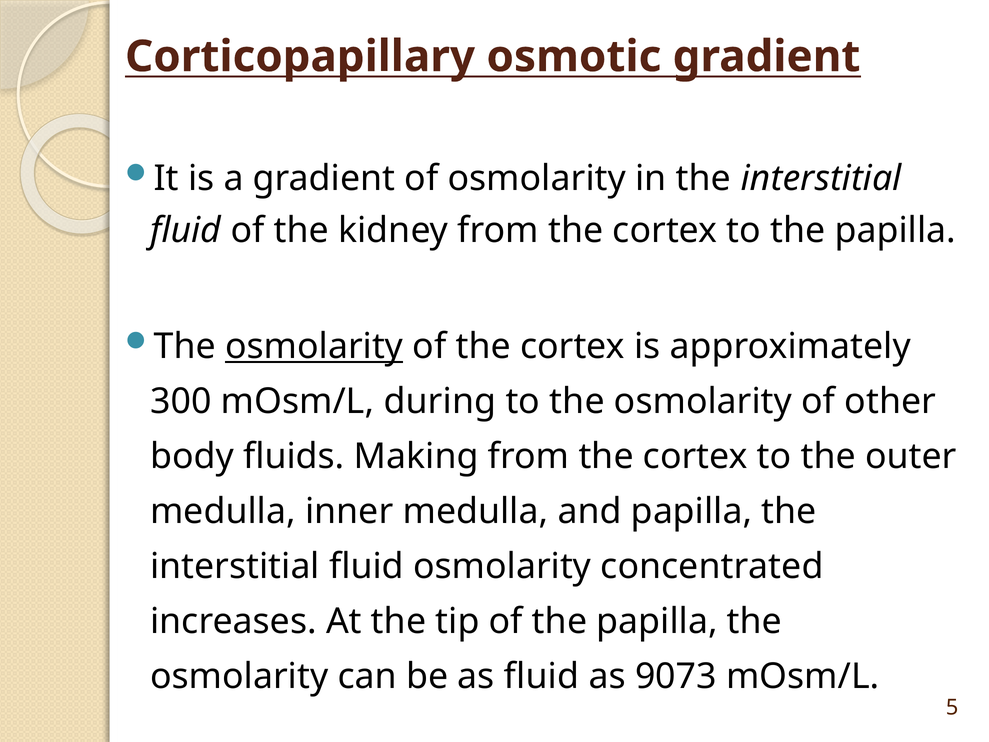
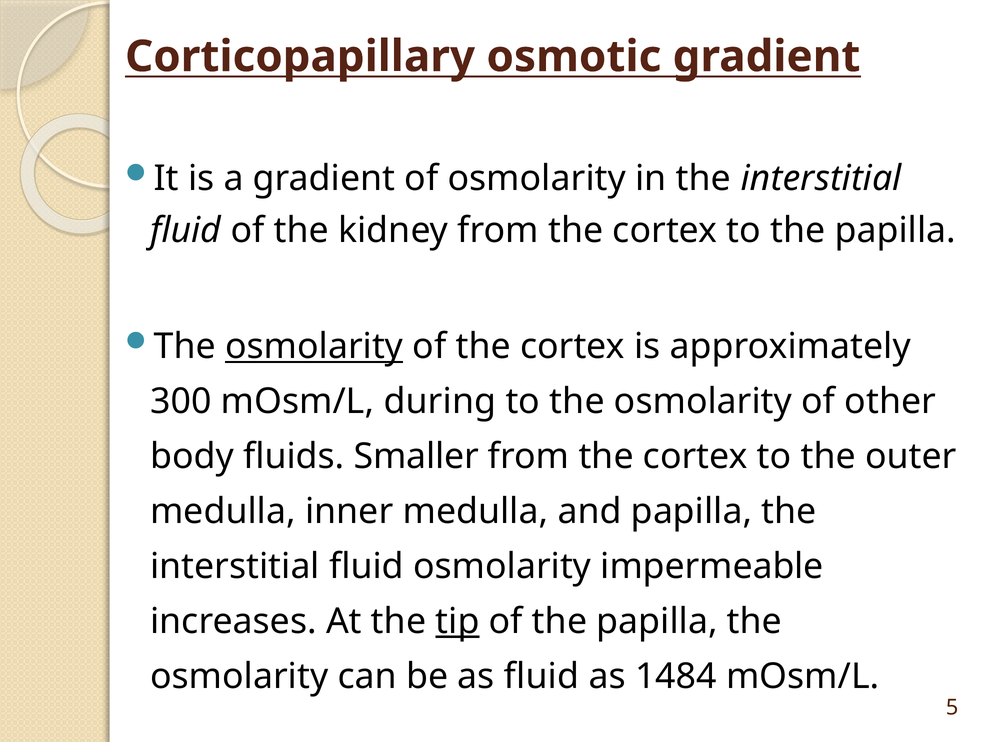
Making: Making -> Smaller (416, 456)
concentrated: concentrated -> impermeable (712, 566)
tip underline: none -> present (457, 621)
9073: 9073 -> 1484 (676, 676)
